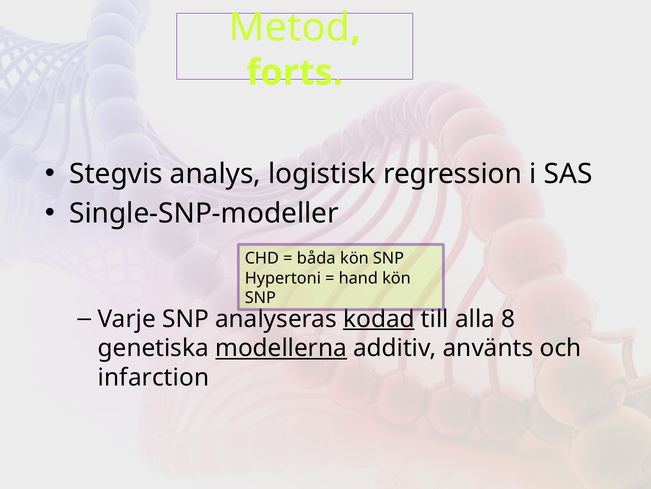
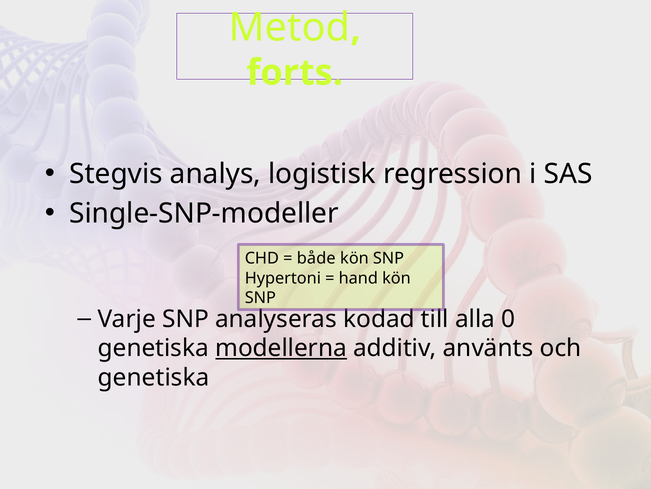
båda: båda -> både (316, 258)
kodad underline: present -> none (379, 318)
8: 8 -> 0 (508, 318)
infarction: infarction -> genetiska (154, 377)
